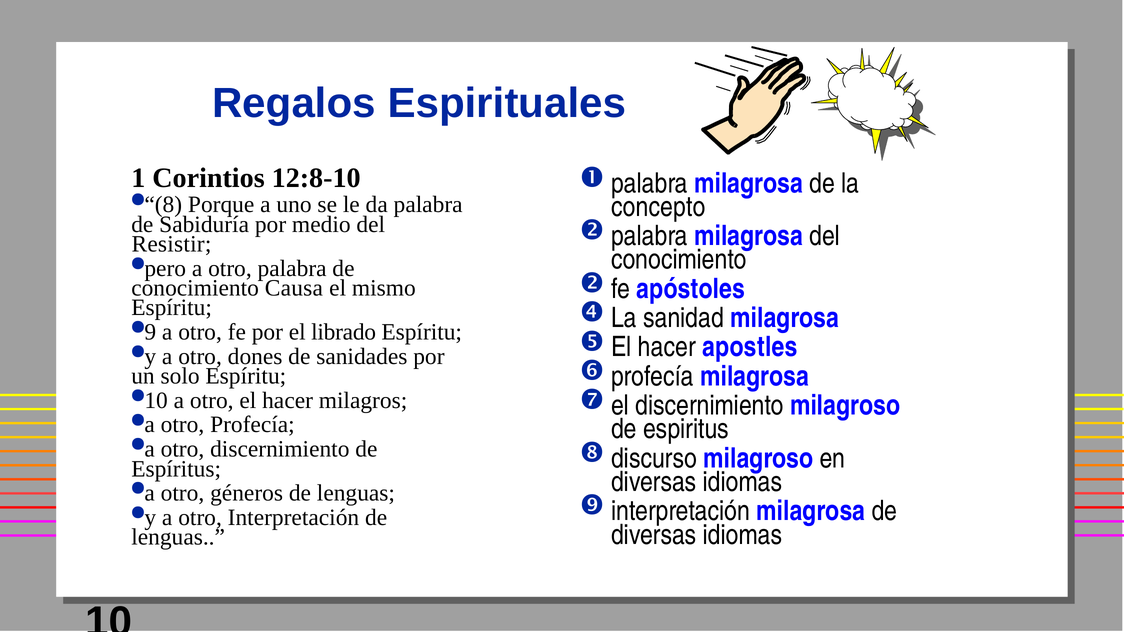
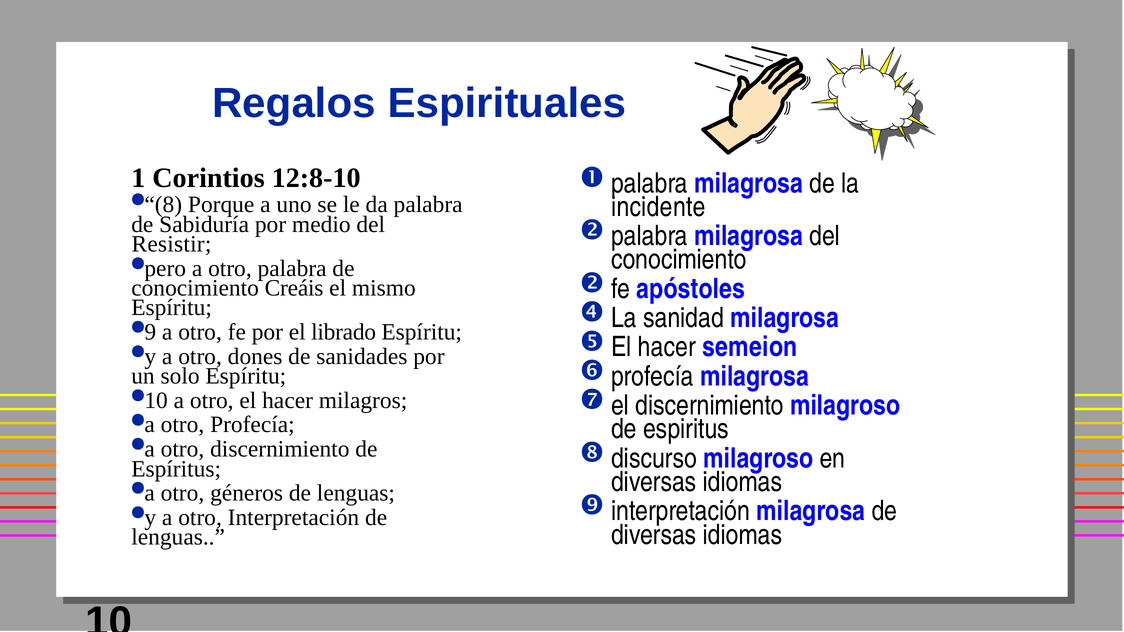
concepto: concepto -> incidente (658, 207)
Causa: Causa -> Creáis (294, 288)
apostles: apostles -> semeion (750, 347)
